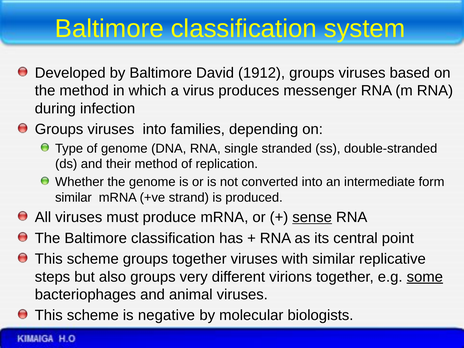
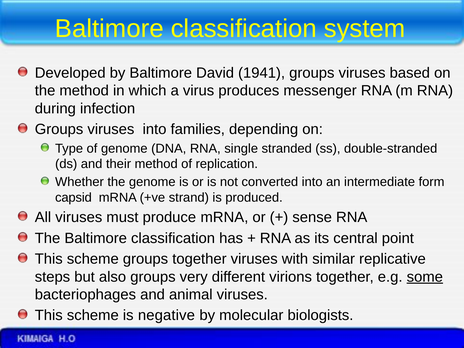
1912: 1912 -> 1941 (262, 73)
similar: similar -> capsid (73, 197)
sense underline: present -> none (312, 217)
